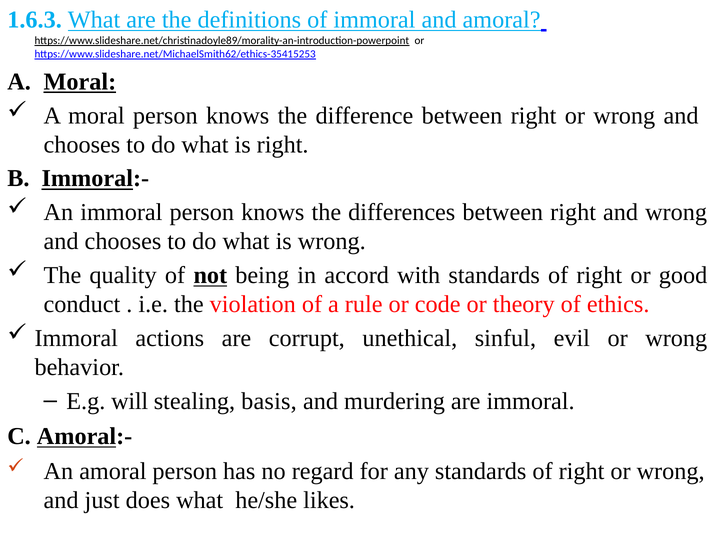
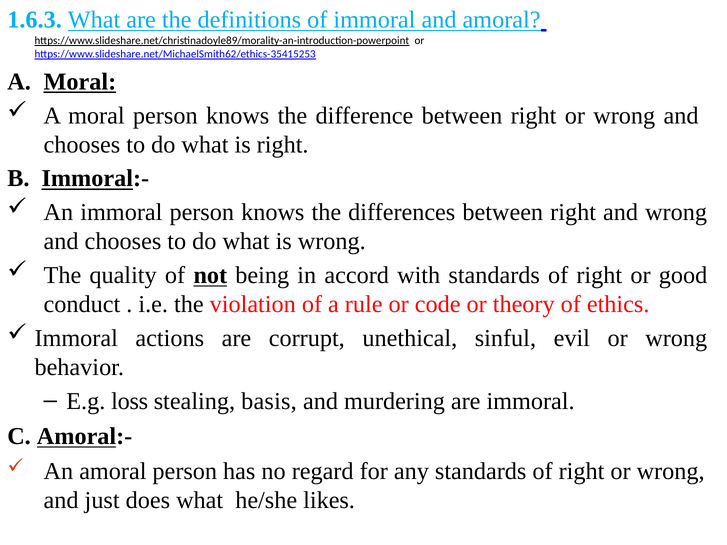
will: will -> loss (130, 401)
